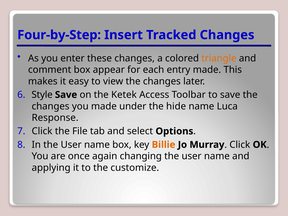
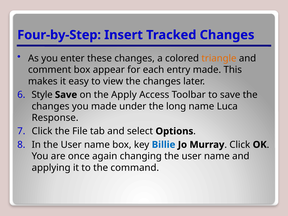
Ketek: Ketek -> Apply (124, 95)
hide: hide -> long (176, 106)
Billie colour: orange -> blue (164, 145)
customize: customize -> command (135, 168)
